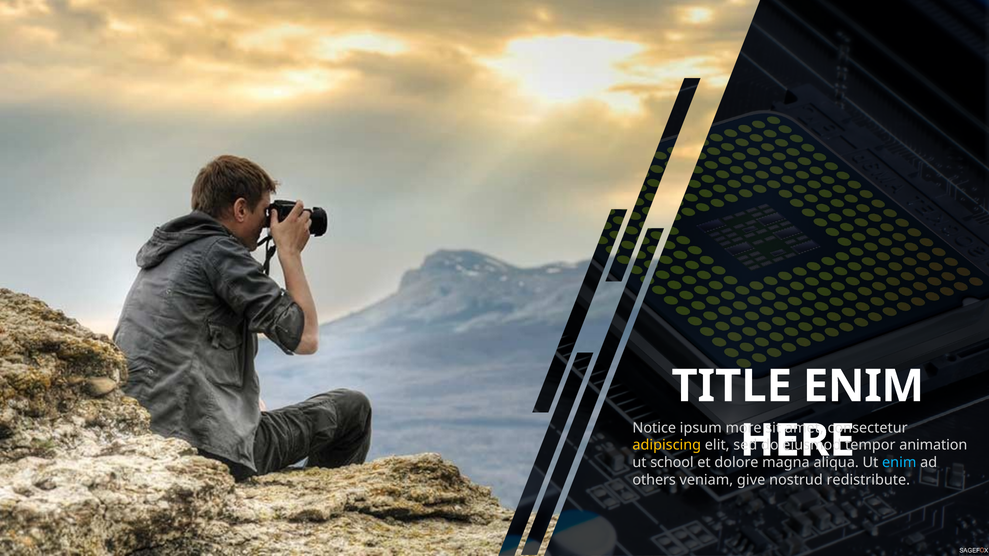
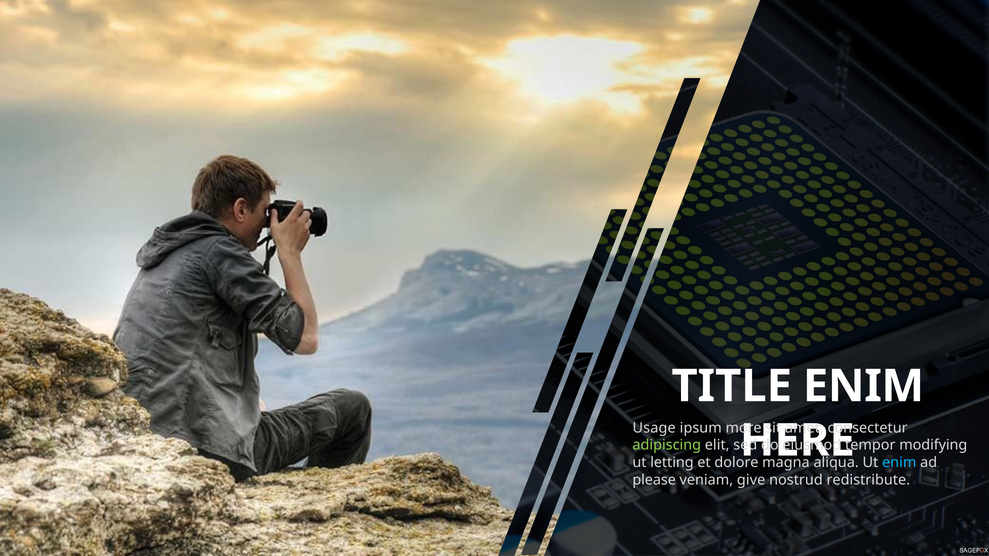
Notice: Notice -> Usage (654, 428)
adipiscing colour: yellow -> light green (667, 445)
animation: animation -> modifying (933, 445)
school: school -> letting (672, 463)
others: others -> please (654, 480)
